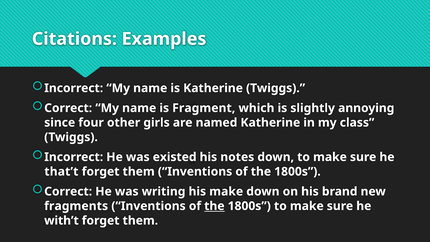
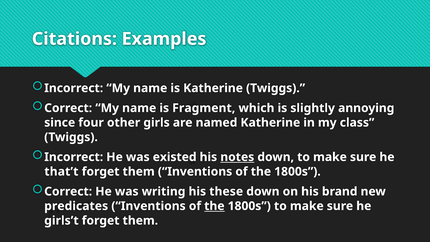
notes underline: none -> present (237, 157)
his make: make -> these (226, 191)
fragments: fragments -> predicates (76, 206)
with’t: with’t -> girls’t (61, 220)
